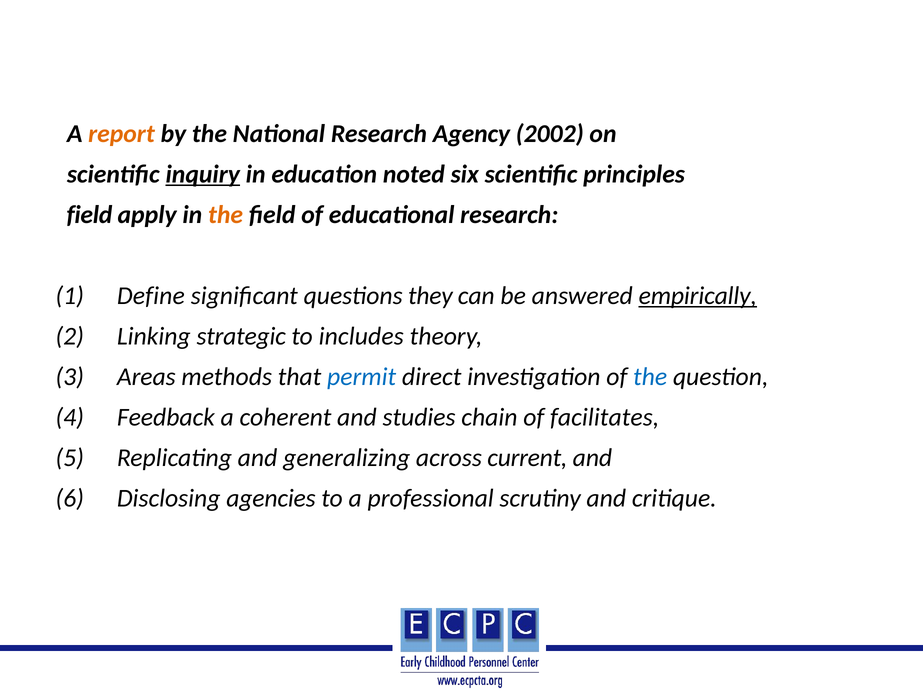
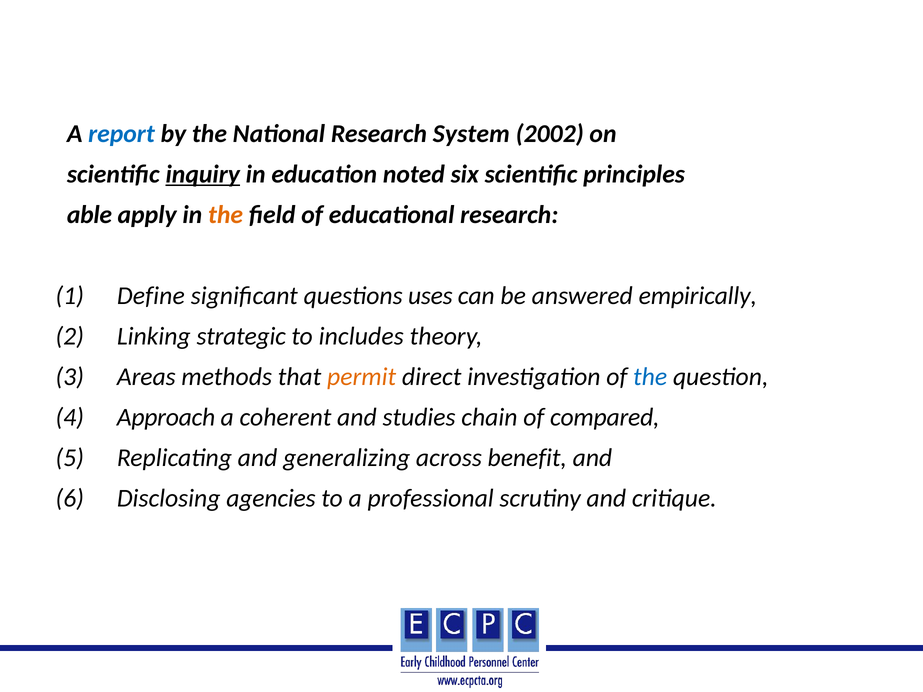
report colour: orange -> blue (121, 134)
Agency: Agency -> System (471, 134)
field: field -> able (89, 215)
they: they -> uses (430, 296)
empirically underline: present -> none (698, 296)
permit colour: blue -> orange (362, 377)
Feedback: Feedback -> Approach (166, 417)
facilitates: facilitates -> compared (605, 417)
current: current -> benefit (527, 458)
